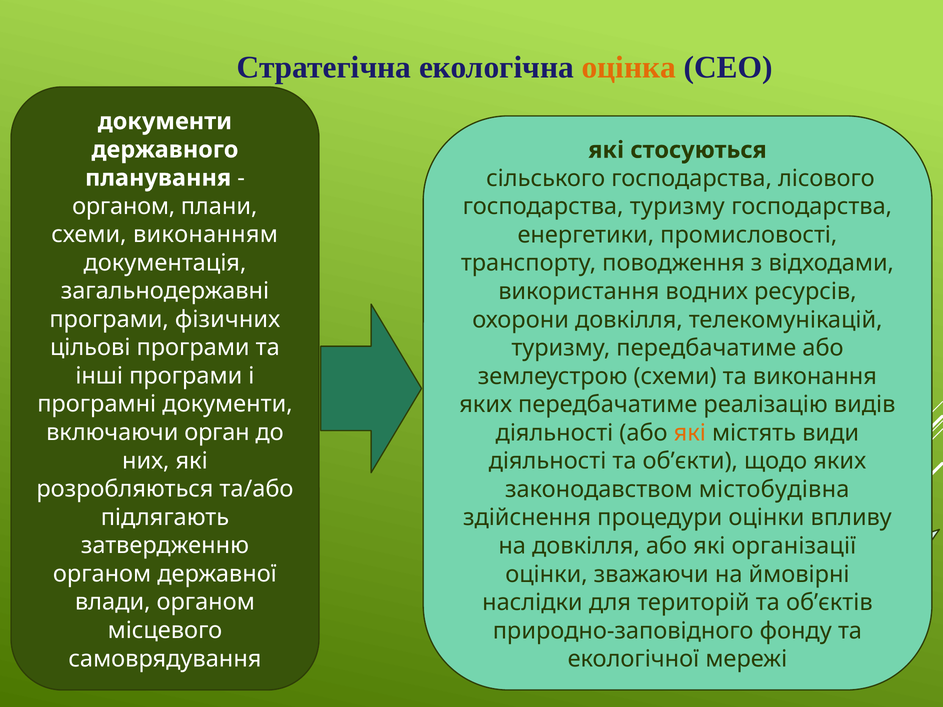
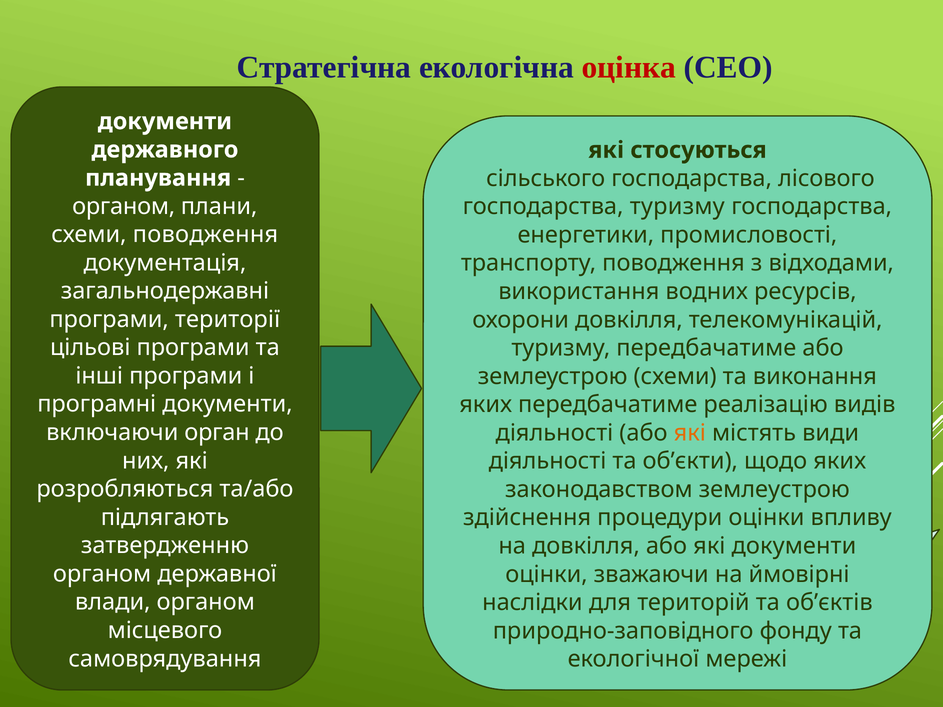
оцінка colour: orange -> red (629, 67)
схеми виконанням: виконанням -> поводження (205, 235)
фізичних: фізичних -> території (228, 319)
законодавством містобудівна: містобудівна -> землеустрою (774, 490)
які організації: організації -> документи (794, 546)
